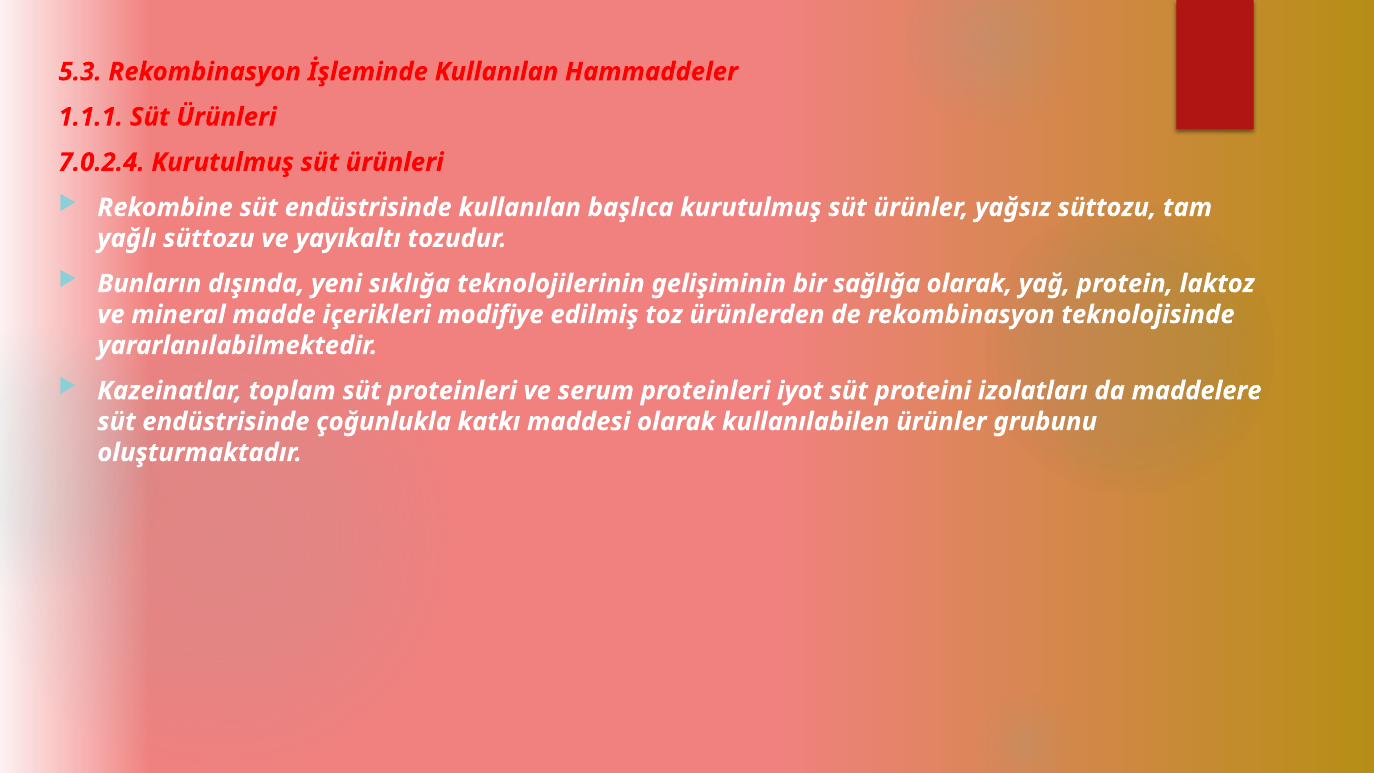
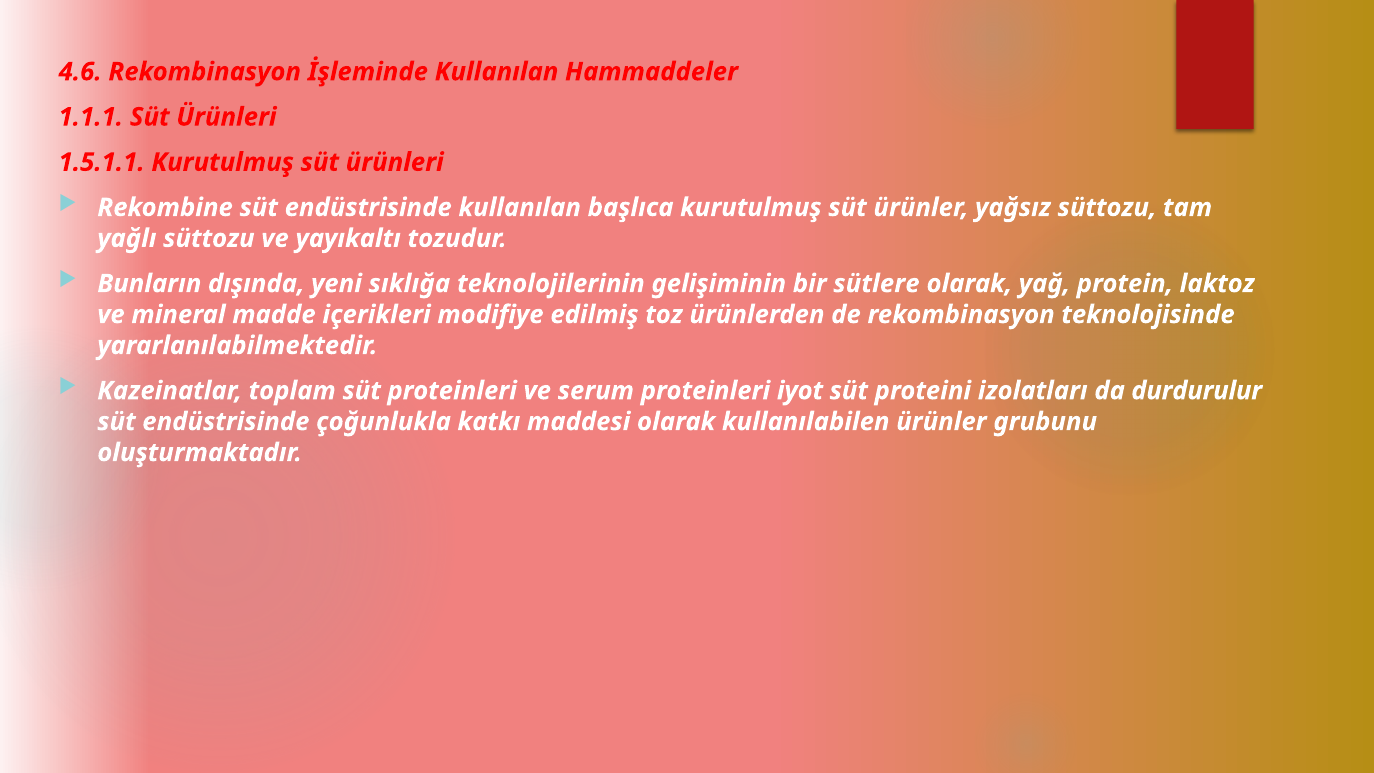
5.3: 5.3 -> 4.6 (80, 72)
7.0.2.4: 7.0.2.4 -> 1.5.1.1 (102, 162)
sağlığa: sağlığa -> sütlere (876, 284)
maddelere: maddelere -> durdurulur (1197, 391)
